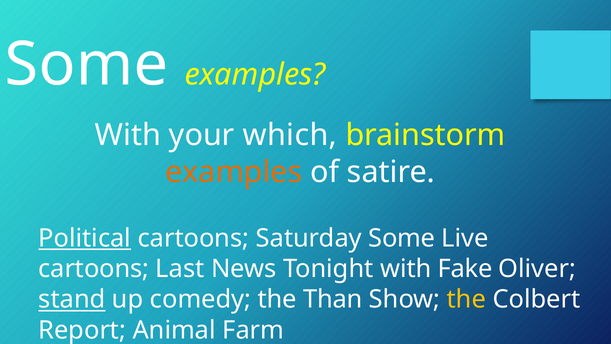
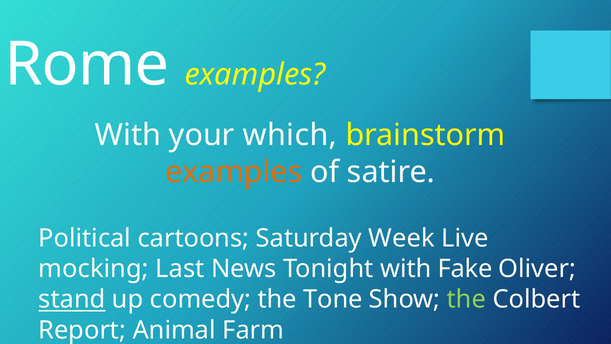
Some: Some -> Rome (87, 64)
Political underline: present -> none (85, 238)
Saturday Some: Some -> Week (402, 238)
cartoons: cartoons -> mocking (94, 269)
Than: Than -> Tone (333, 299)
the colour: yellow -> light green (466, 299)
